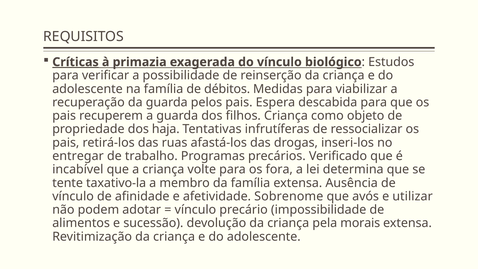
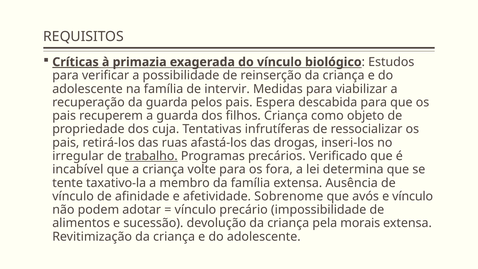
débitos: débitos -> intervir (227, 89)
haja: haja -> cuja (166, 129)
entregar: entregar -> irregular (78, 156)
trabalho underline: none -> present (151, 156)
e utilizar: utilizar -> vínculo (413, 196)
